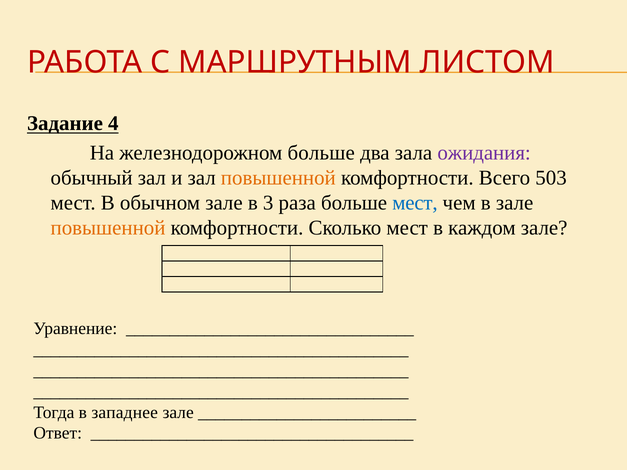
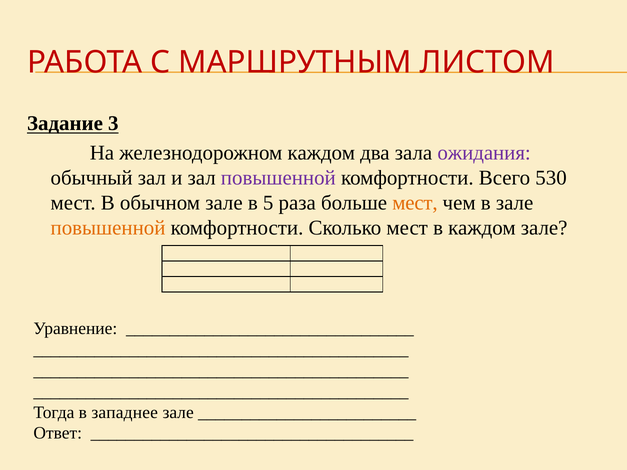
4: 4 -> 3 (113, 124)
железнодорожном больше: больше -> каждом (321, 153)
повышенной colour: orange -> purple (278, 178)
503: 503 -> 530 (551, 178)
3: 3 -> 5 (268, 203)
мест colour: blue -> orange (415, 203)
